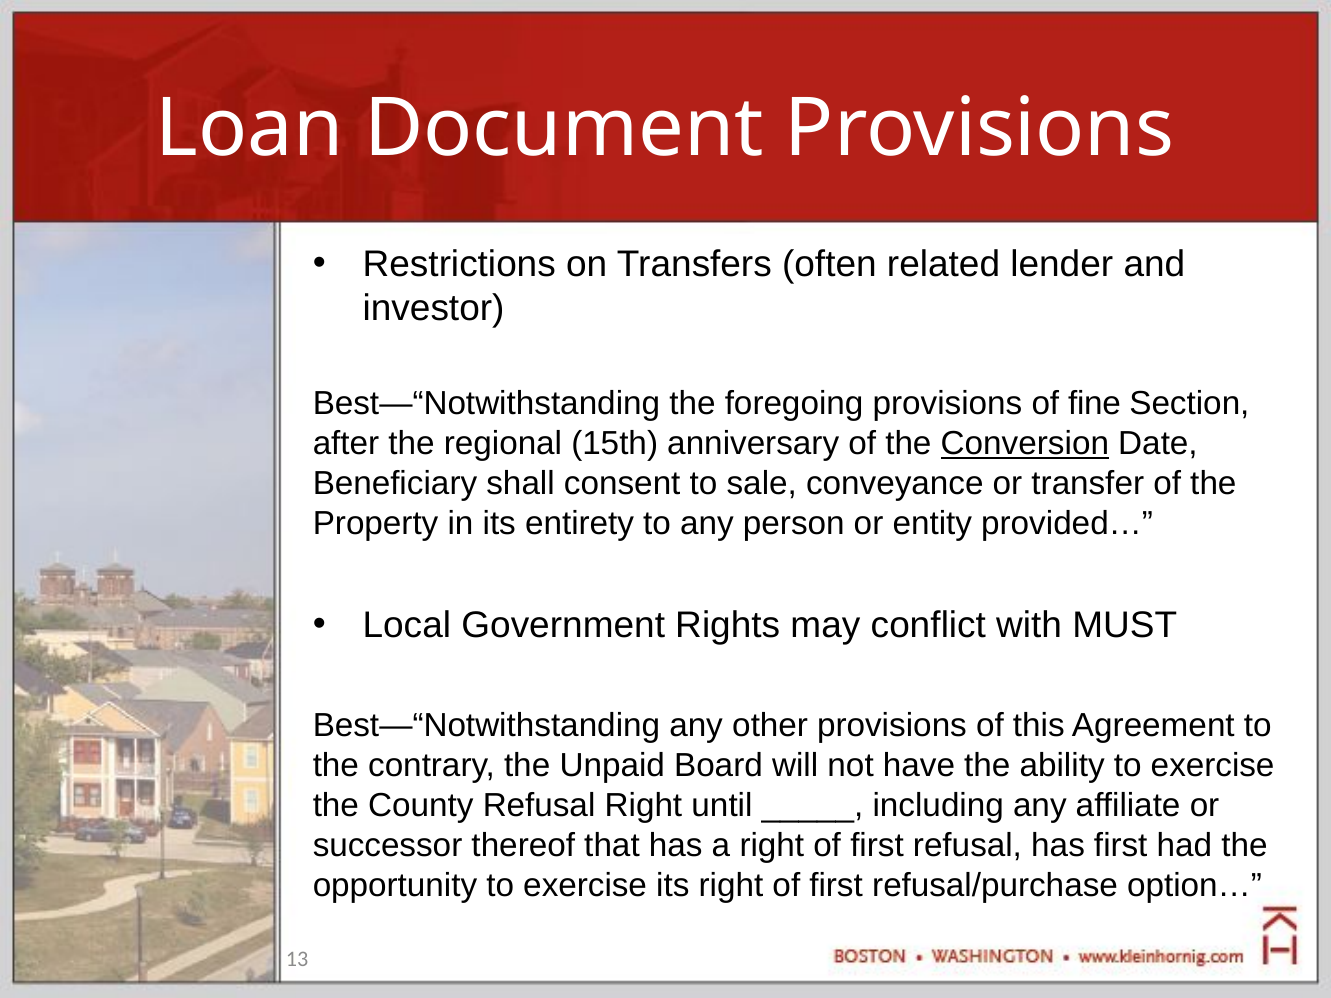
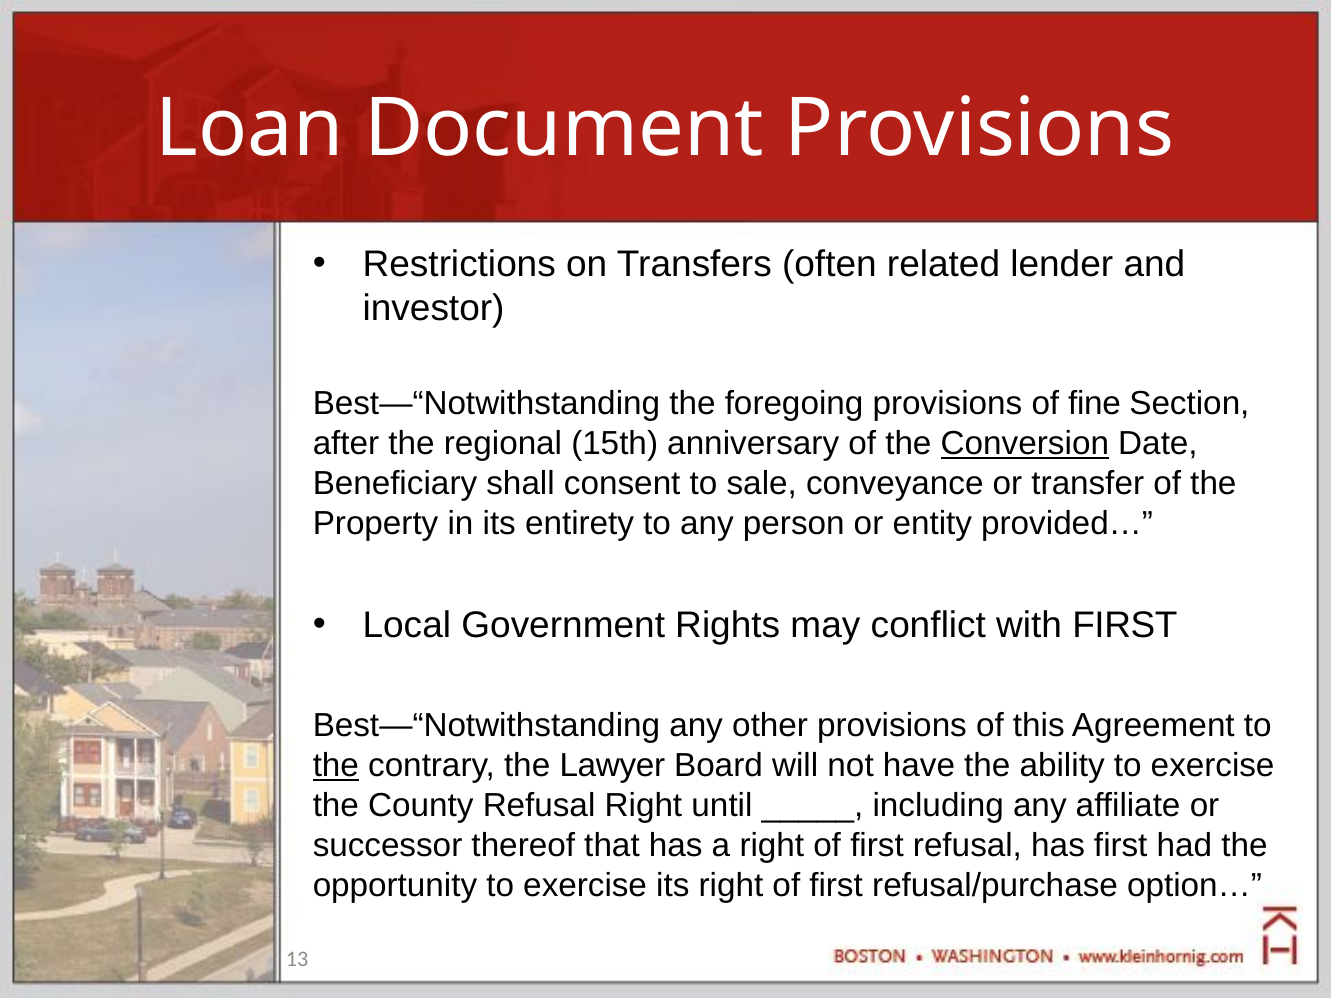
with MUST: MUST -> FIRST (1125, 625)
the underline: none -> present (336, 766)
Unpaid: Unpaid -> Lawyer (612, 766)
